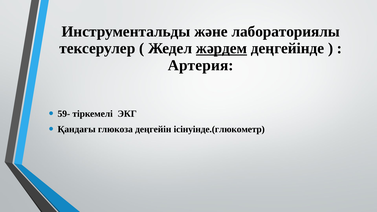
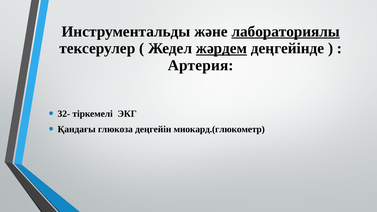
лабораториялы underline: none -> present (286, 31)
59-: 59- -> 32- (64, 114)
ісінуінде.(глюкометр: ісінуінде.(глюкометр -> миокард.(глюкометр (219, 129)
